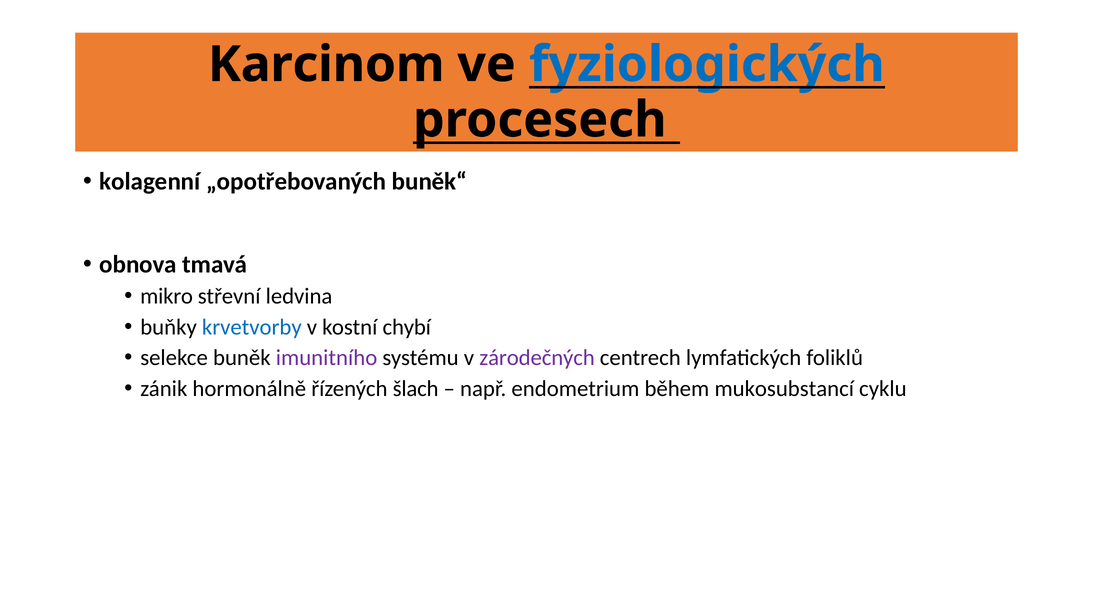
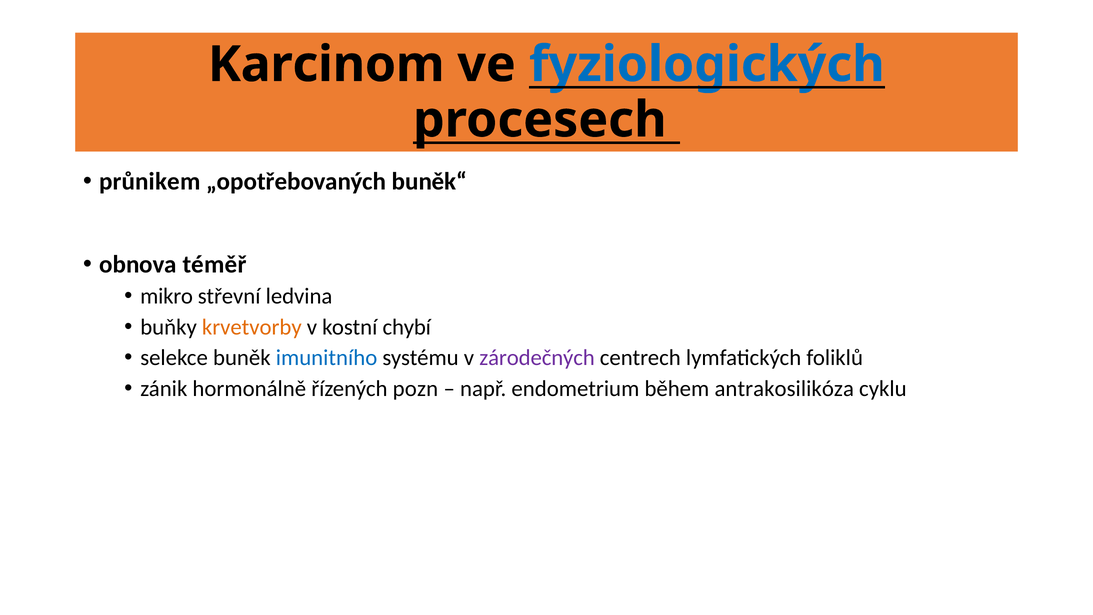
kolagenní: kolagenní -> průnikem (150, 181)
tmavá: tmavá -> téměř (215, 264)
krvetvorby colour: blue -> orange (252, 327)
imunitního colour: purple -> blue (327, 358)
šlach: šlach -> pozn (415, 389)
mukosubstancí: mukosubstancí -> antrakosilikóza (784, 389)
